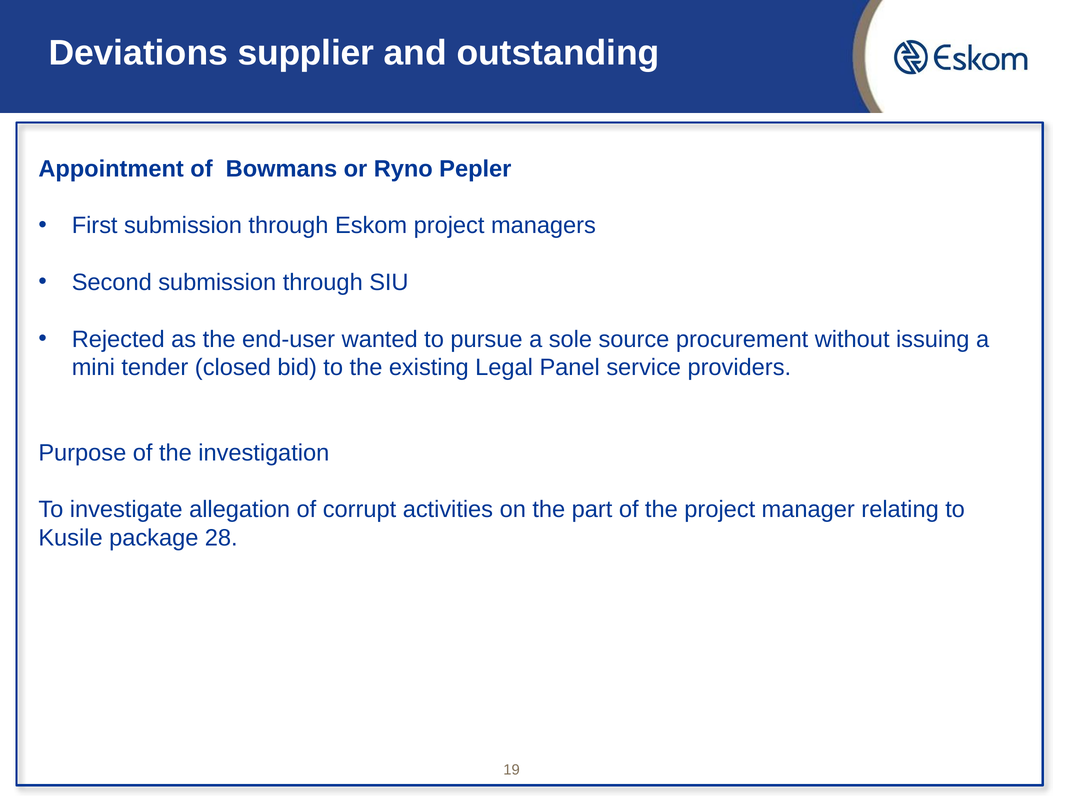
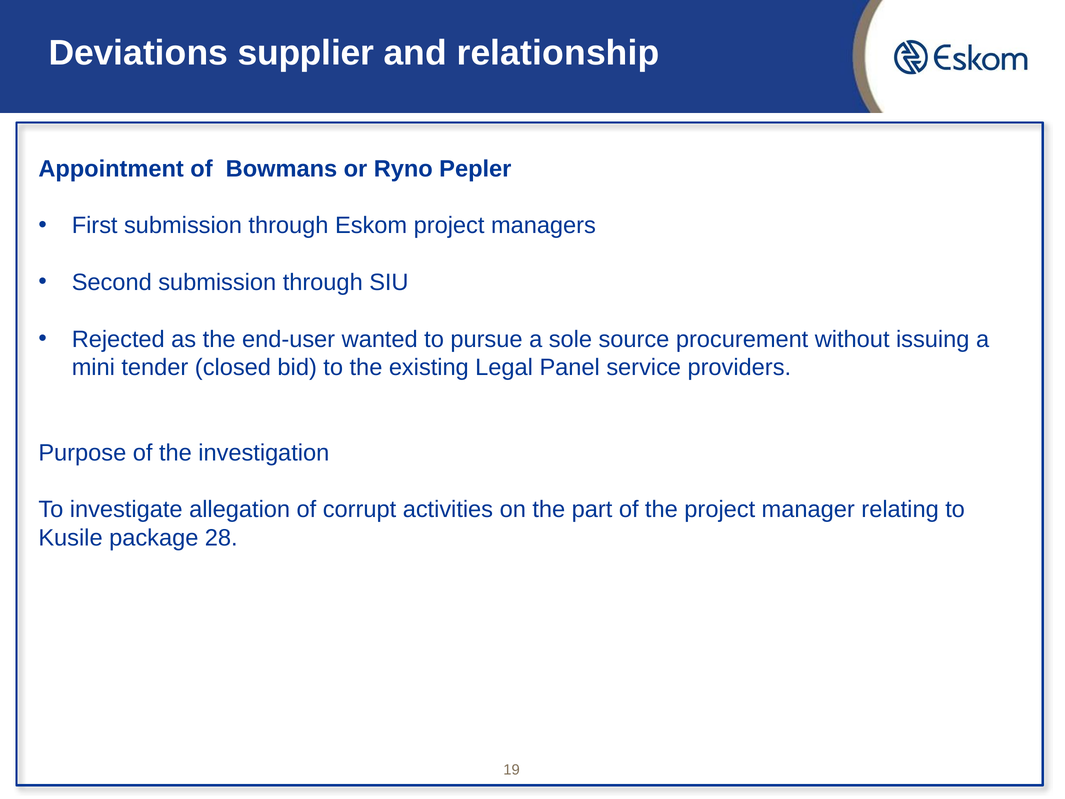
outstanding: outstanding -> relationship (558, 53)
